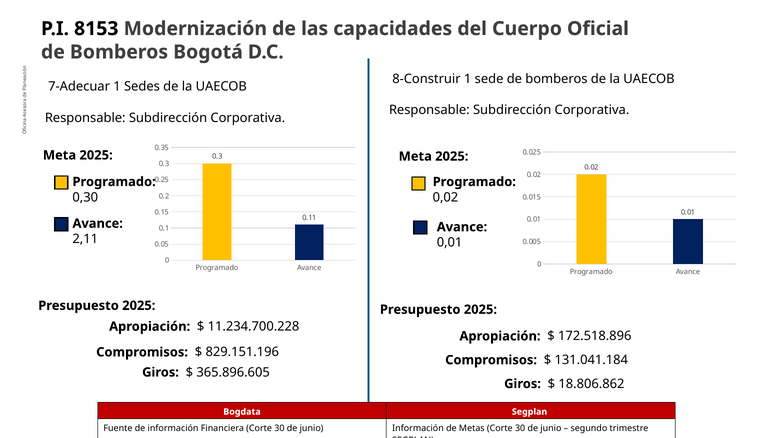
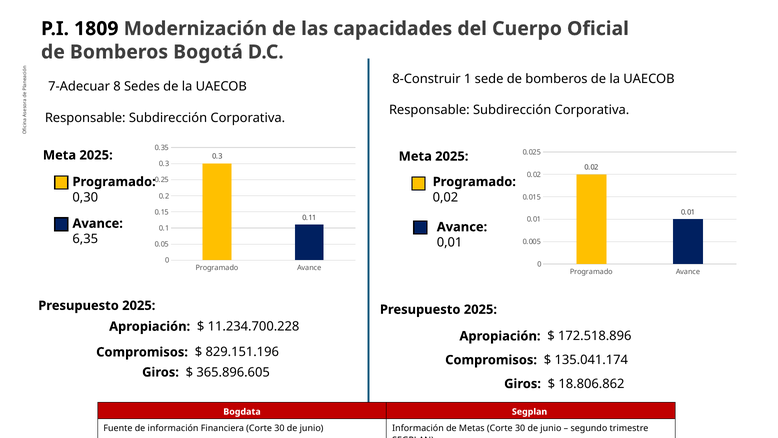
8153: 8153 -> 1809 (96, 29)
7-Adecuar 1: 1 -> 8 (117, 87)
2,11: 2,11 -> 6,35 (85, 239)
131.041.184: 131.041.184 -> 135.041.174 (591, 360)
